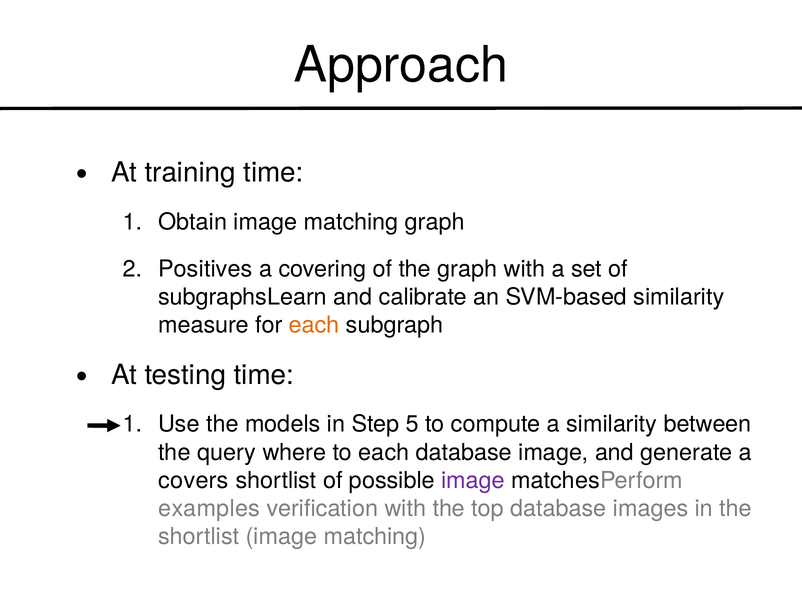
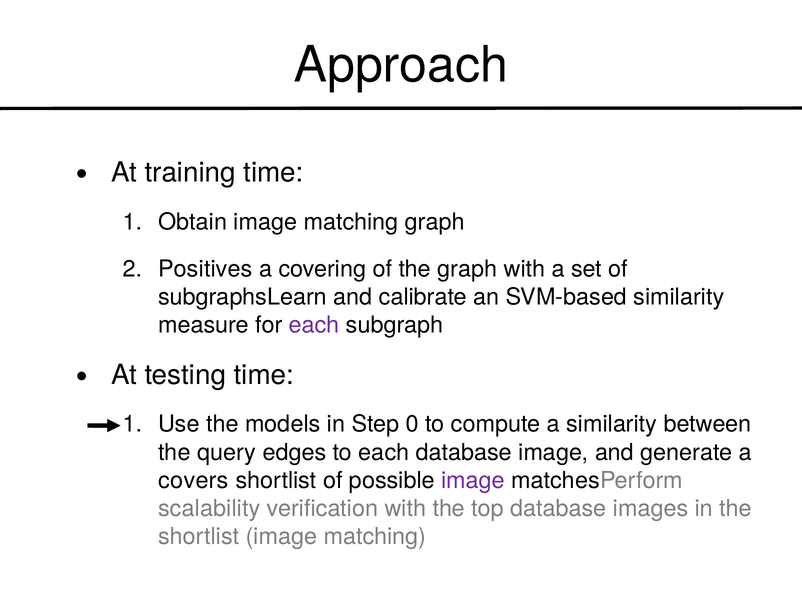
each colour: orange -> purple (314, 325)
5: 5 -> 0 (412, 424)
where: where -> edges (294, 452)
examples: examples -> scalability (209, 508)
